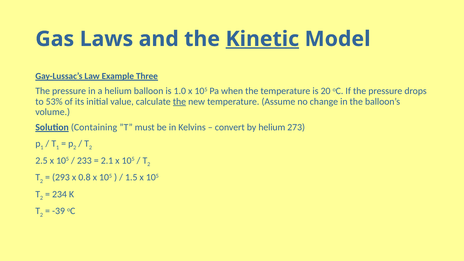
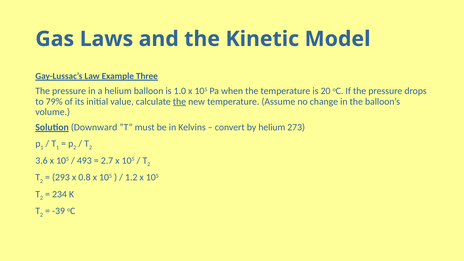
Kinetic underline: present -> none (262, 39)
53%: 53% -> 79% (54, 102)
Containing: Containing -> Downward (94, 127)
2.5: 2.5 -> 3.6 (41, 161)
233: 233 -> 493 (84, 161)
2.1: 2.1 -> 2.7 (107, 161)
1.5: 1.5 -> 1.2 (131, 177)
